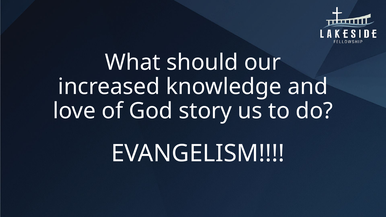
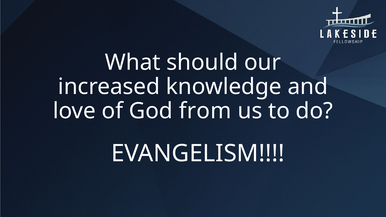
story: story -> from (205, 111)
